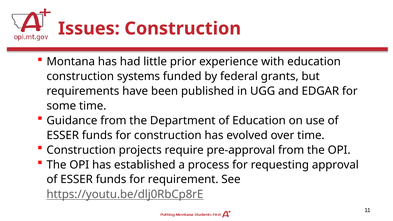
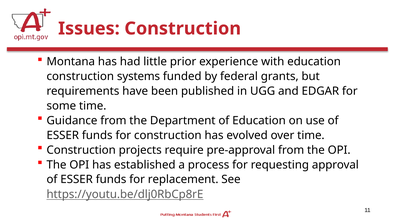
requirement: requirement -> replacement (183, 180)
